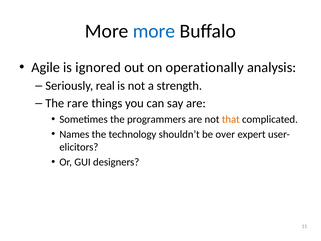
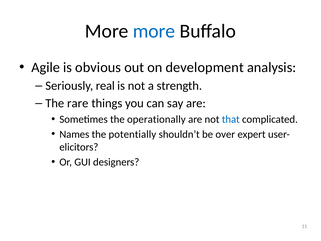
ignored: ignored -> obvious (98, 67)
operationally: operationally -> development (205, 67)
programmers: programmers -> operationally (156, 119)
that colour: orange -> blue (231, 119)
technology: technology -> potentially (132, 134)
